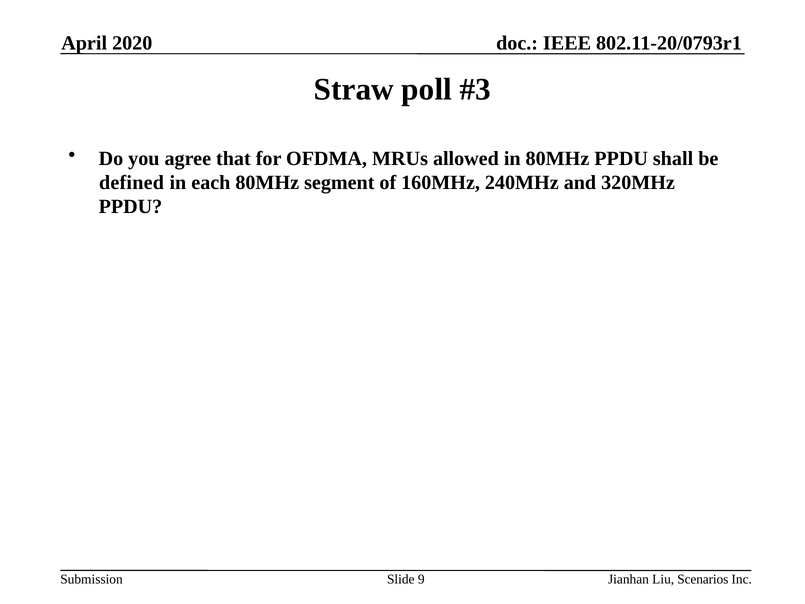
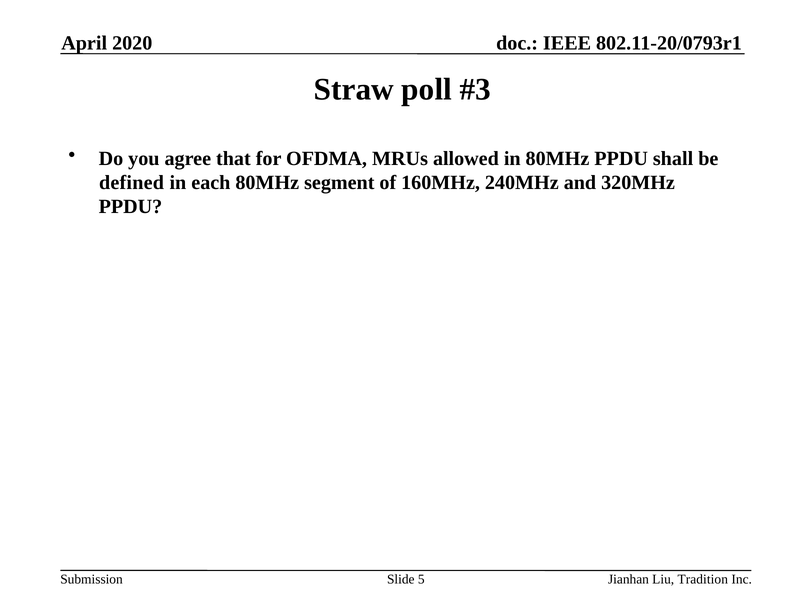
9: 9 -> 5 (421, 579)
Scenarios: Scenarios -> Tradition (703, 579)
